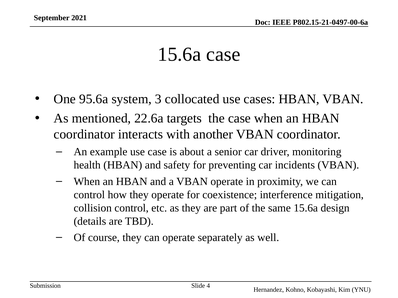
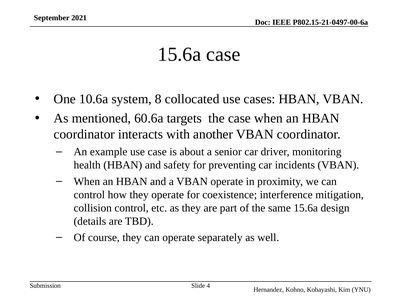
95.6a: 95.6a -> 10.6a (94, 99)
3: 3 -> 8 (158, 99)
22.6a: 22.6a -> 60.6a (149, 119)
